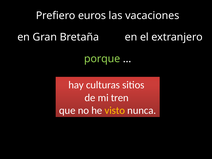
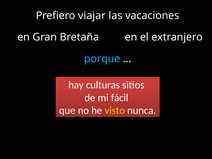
euros: euros -> viajar (92, 16)
porque colour: light green -> light blue (102, 59)
tren: tren -> fácil (120, 98)
